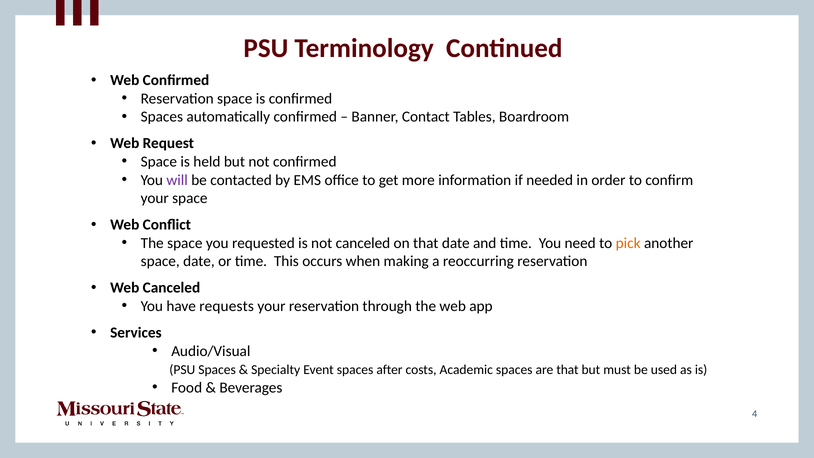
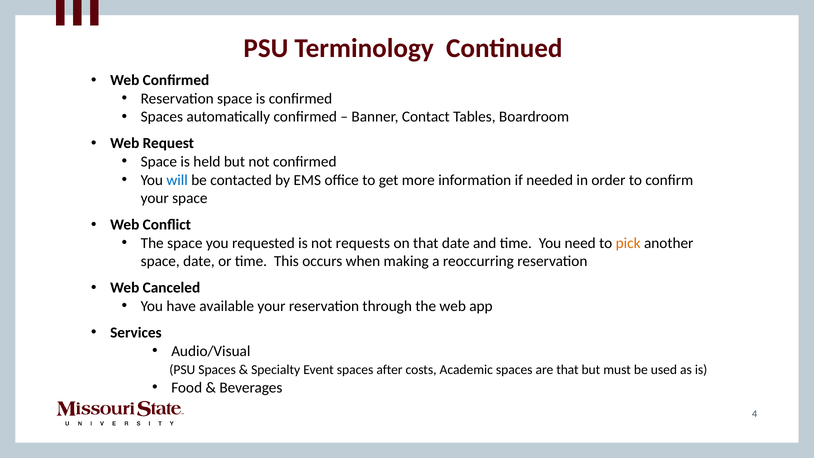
will colour: purple -> blue (177, 180)
not canceled: canceled -> requests (363, 243)
requests: requests -> available (227, 306)
